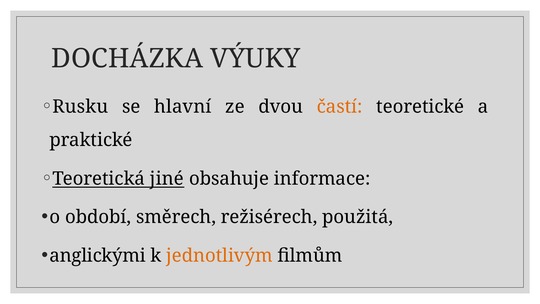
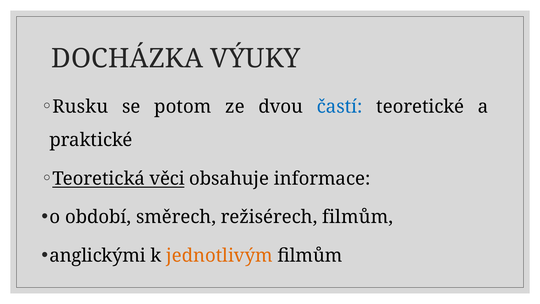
hlavní: hlavní -> potom (183, 107)
častí colour: orange -> blue (340, 107)
jiné: jiné -> věci (167, 178)
režisérech použitá: použitá -> filmům (358, 217)
